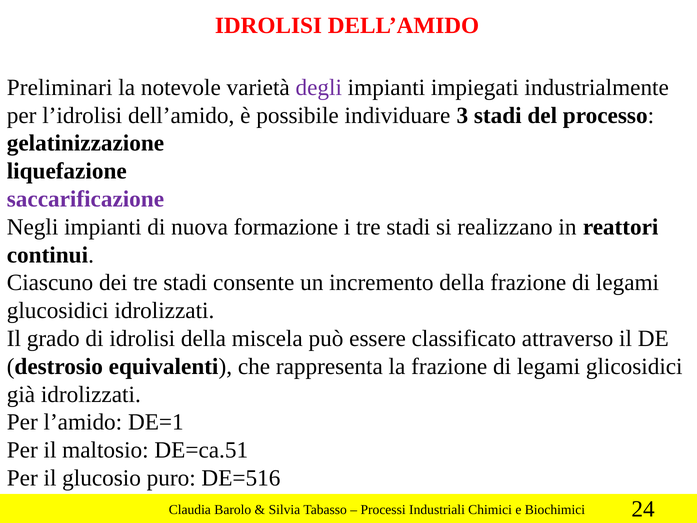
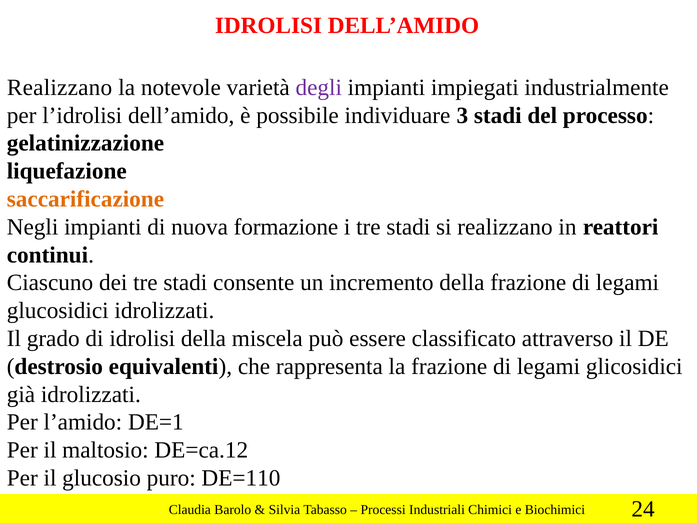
Preliminari: Preliminari -> Realizzano (60, 87)
saccarificazione colour: purple -> orange (85, 199)
DE=ca.51: DE=ca.51 -> DE=ca.12 (201, 450)
DE=516: DE=516 -> DE=110 (241, 478)
